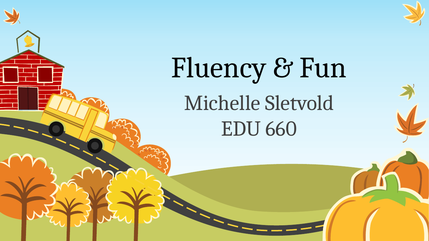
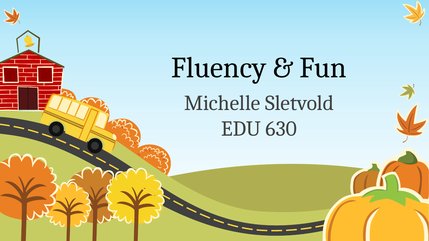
660: 660 -> 630 (281, 129)
